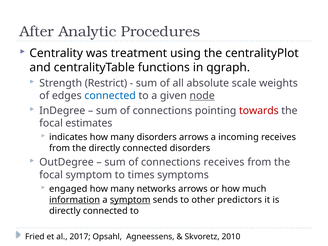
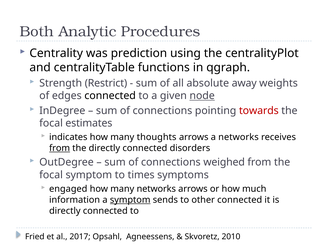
After: After -> Both (37, 32)
treatment: treatment -> prediction (139, 53)
scale: scale -> away (244, 83)
connected colour: blue -> black (110, 96)
many disorders: disorders -> thoughts (157, 137)
a incoming: incoming -> networks (238, 137)
from underline: none -> present (60, 148)
connections receives: receives -> weighed (224, 162)
information underline: present -> none (75, 200)
other predictors: predictors -> connected (240, 200)
